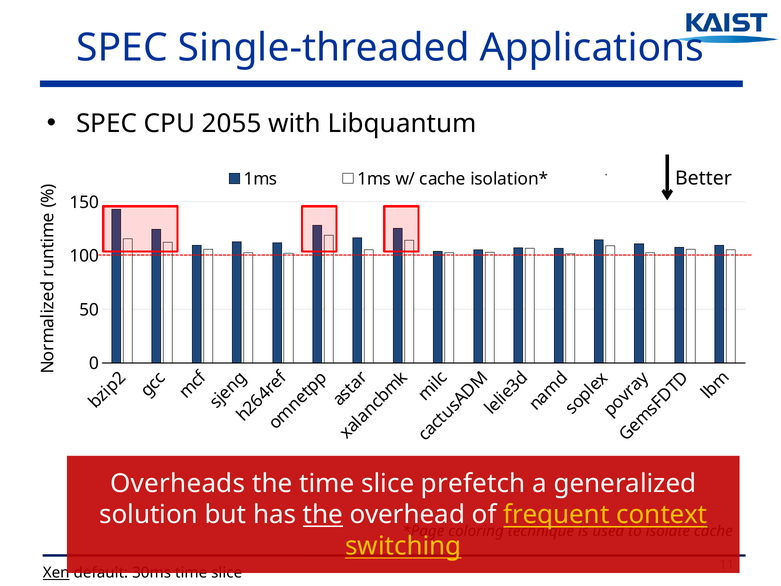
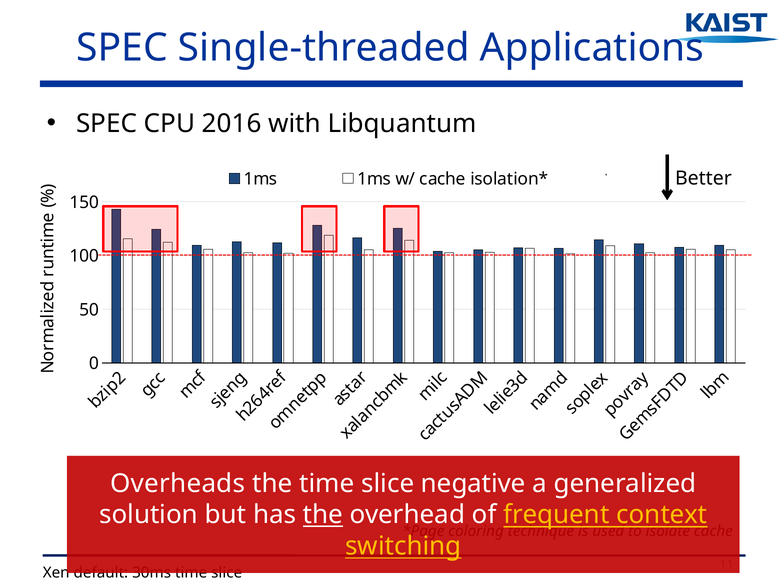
2055: 2055 -> 2016 (232, 124)
prefetch: prefetch -> negative (473, 483)
Xen underline: present -> none (56, 573)
